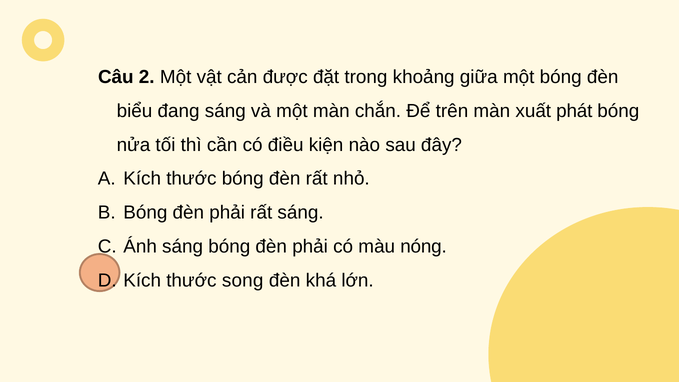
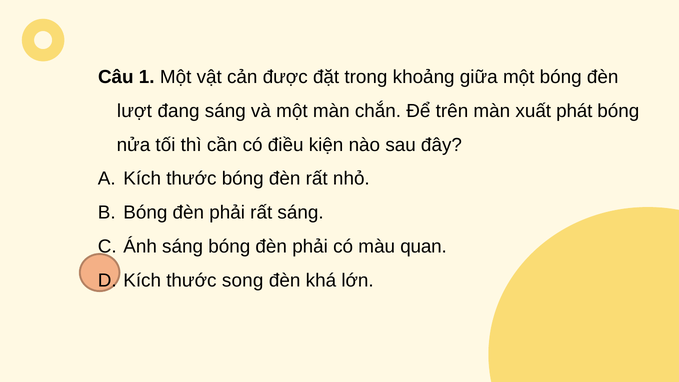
2: 2 -> 1 (147, 77)
biểu: biểu -> lượt (134, 111)
nóng: nóng -> quan (424, 247)
